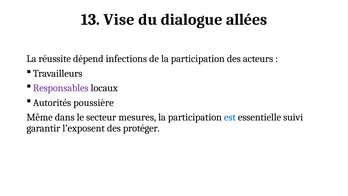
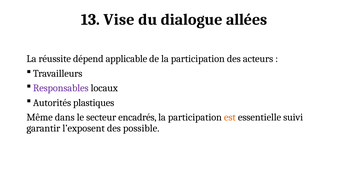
infections: infections -> applicable (126, 59)
poussière: poussière -> plastiques (94, 103)
mesures: mesures -> encadrés (137, 117)
est colour: blue -> orange (230, 117)
protéger: protéger -> possible (141, 128)
